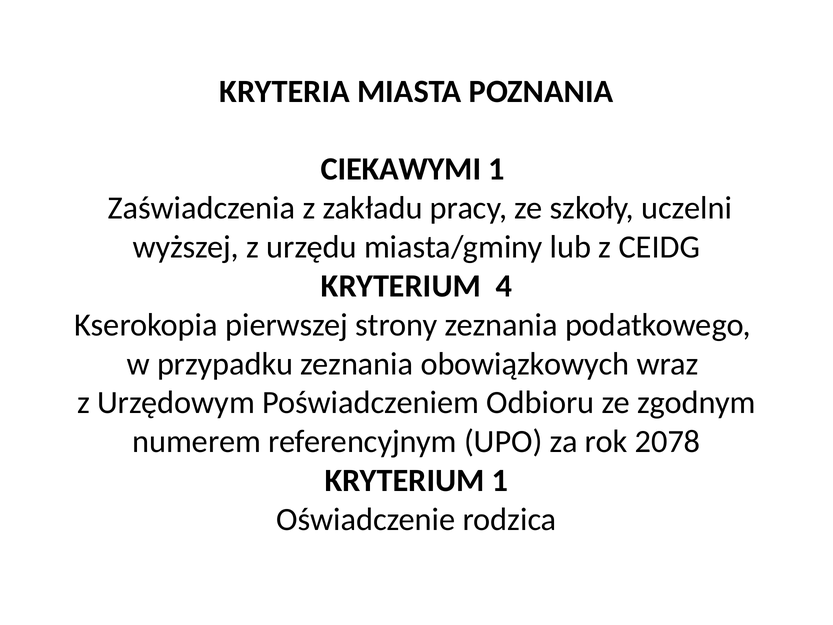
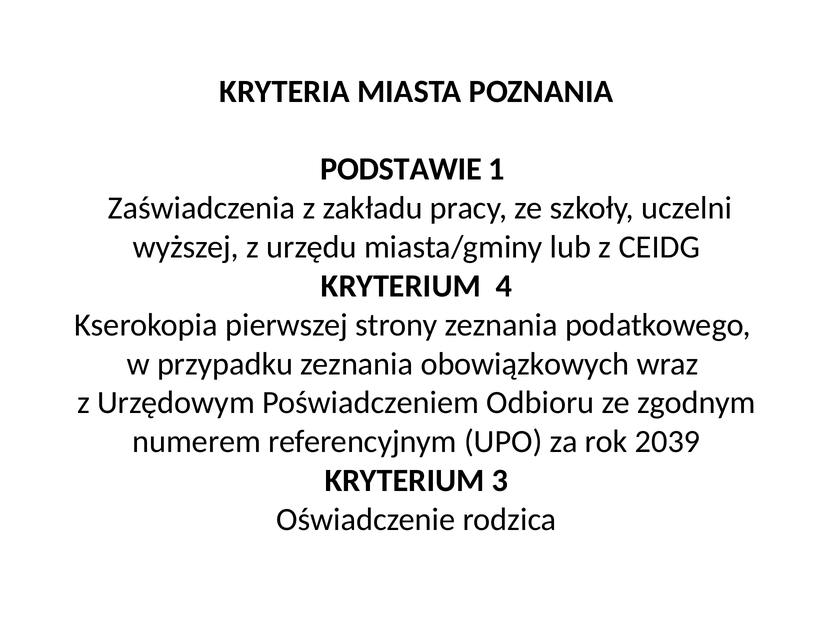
CIEKAWYMI: CIEKAWYMI -> PODSTAWIE (401, 169)
2078: 2078 -> 2039 (668, 441)
KRYTERIUM 1: 1 -> 3 (500, 480)
